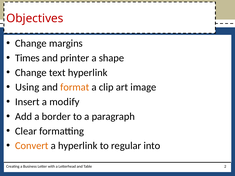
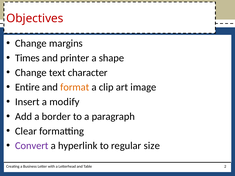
text hyperlink: hyperlink -> character (88, 73)
Using: Using -> Entire (27, 87)
Convert colour: orange -> purple (32, 146)
into: into -> size (152, 146)
